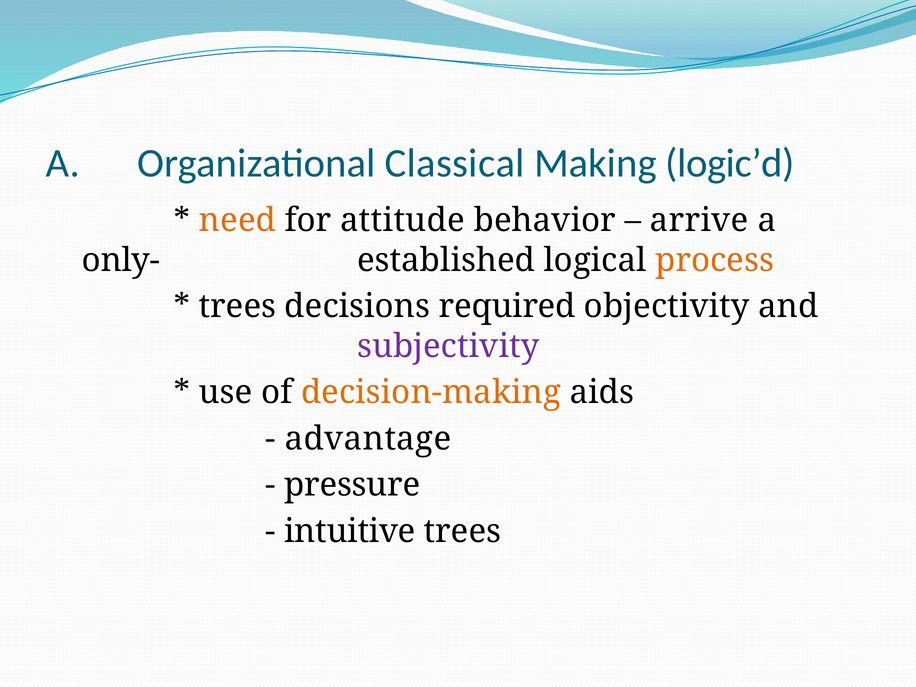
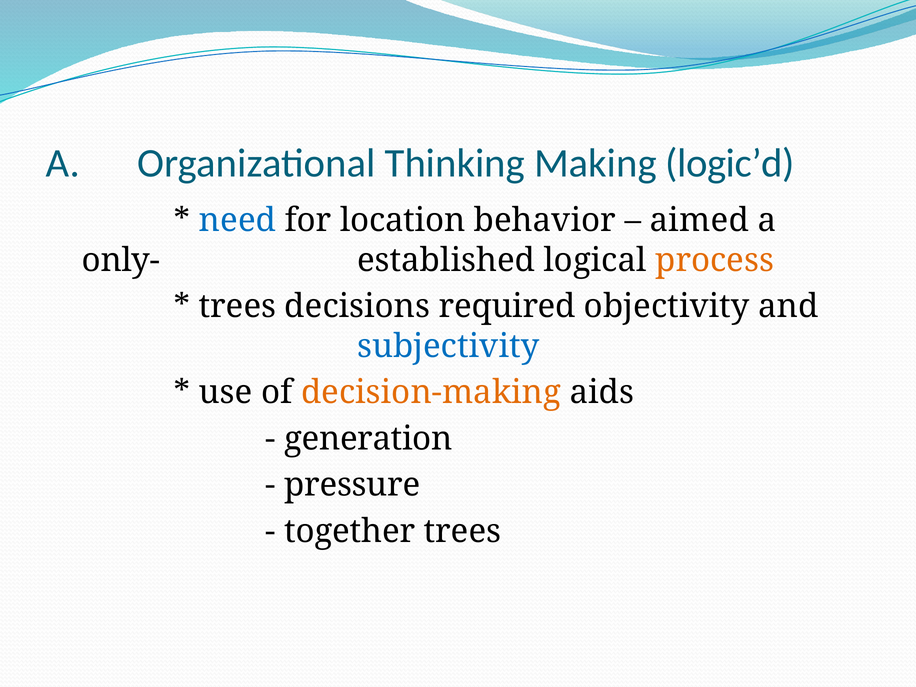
Classical: Classical -> Thinking (455, 163)
need colour: orange -> blue (237, 221)
attitude: attitude -> location (403, 221)
arrive: arrive -> aimed (699, 221)
subjectivity colour: purple -> blue (448, 346)
advantage: advantage -> generation (368, 439)
intuitive: intuitive -> together (350, 531)
